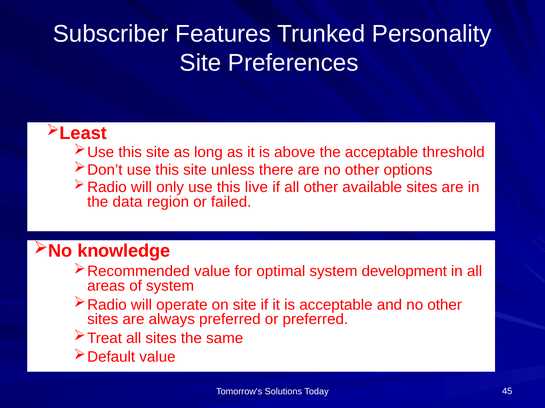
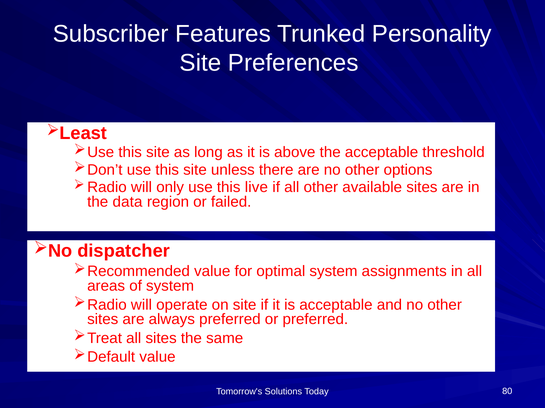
knowledge: knowledge -> dispatcher (124, 251)
development: development -> assignments (404, 272)
45: 45 -> 80 (507, 392)
